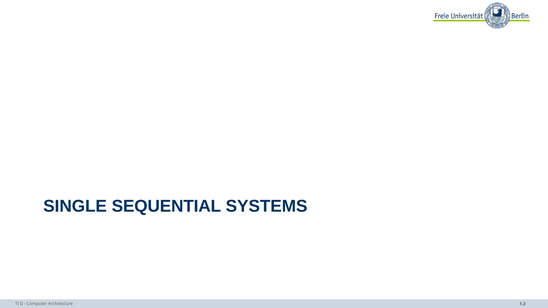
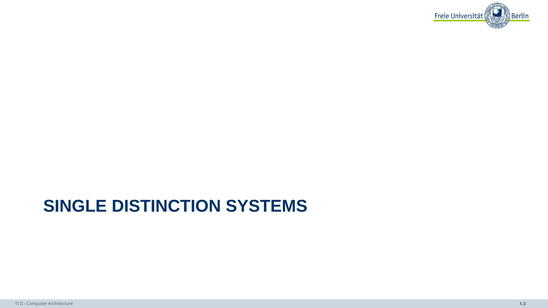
SEQUENTIAL: SEQUENTIAL -> DISTINCTION (166, 206)
